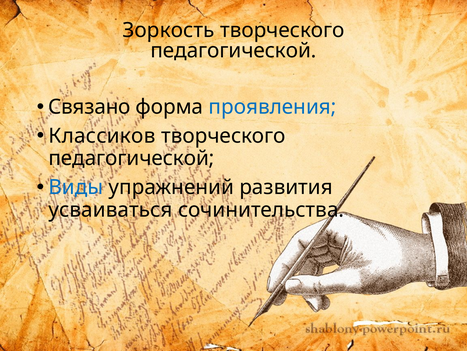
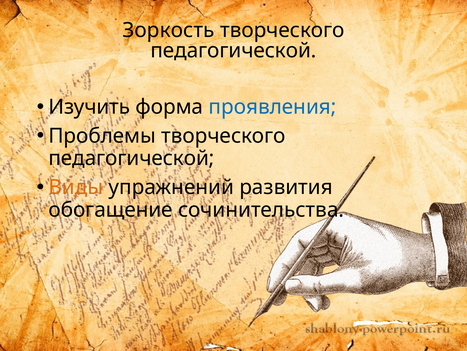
Связано: Связано -> Изучить (89, 107)
Классиков: Классиков -> Проблемы (102, 136)
Виды colour: blue -> orange (76, 187)
усваиваться: усваиваться -> обогащение (111, 209)
